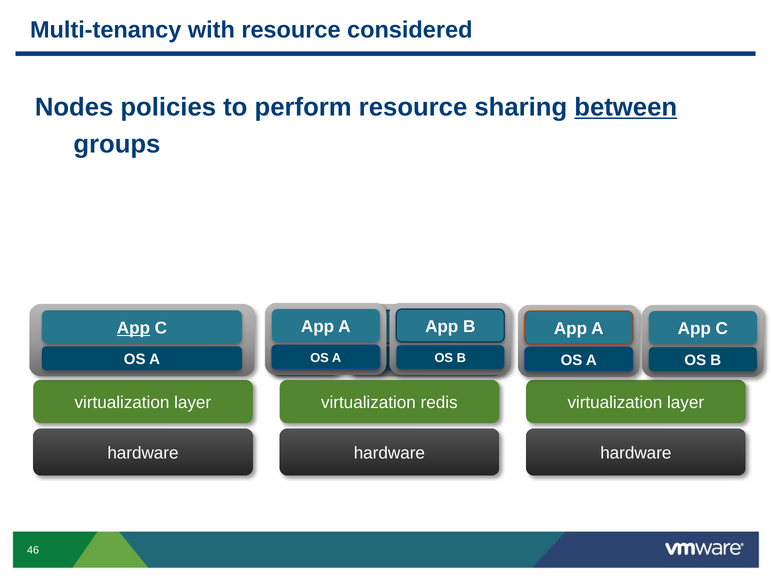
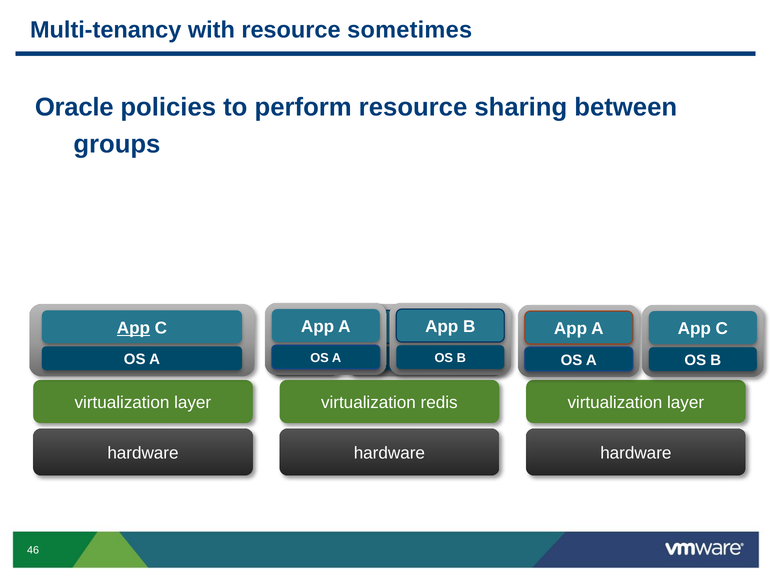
considered: considered -> sometimes (410, 30)
Nodes: Nodes -> Oracle (74, 107)
between underline: present -> none (626, 107)
